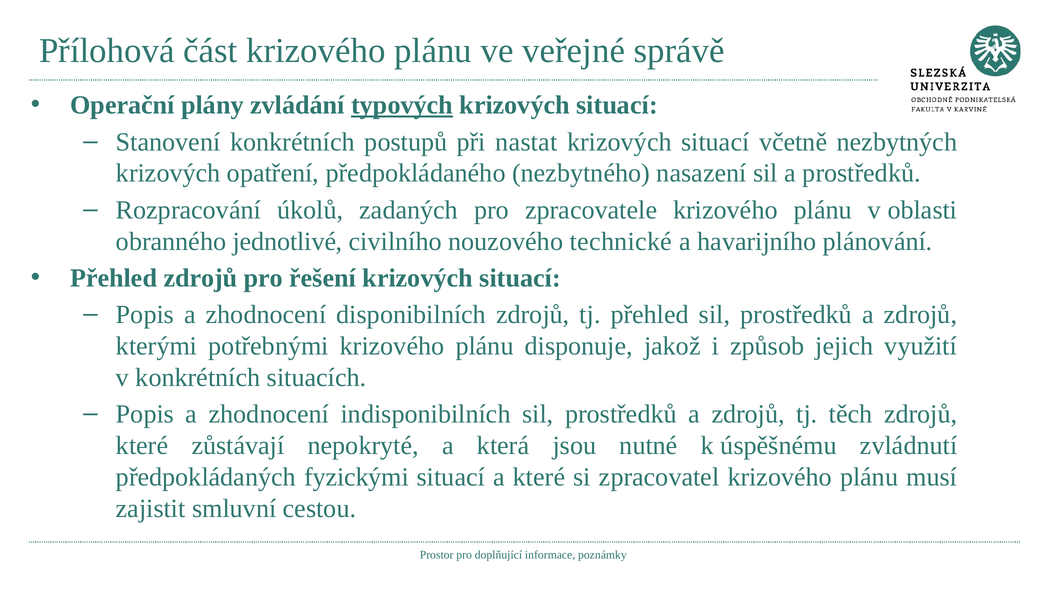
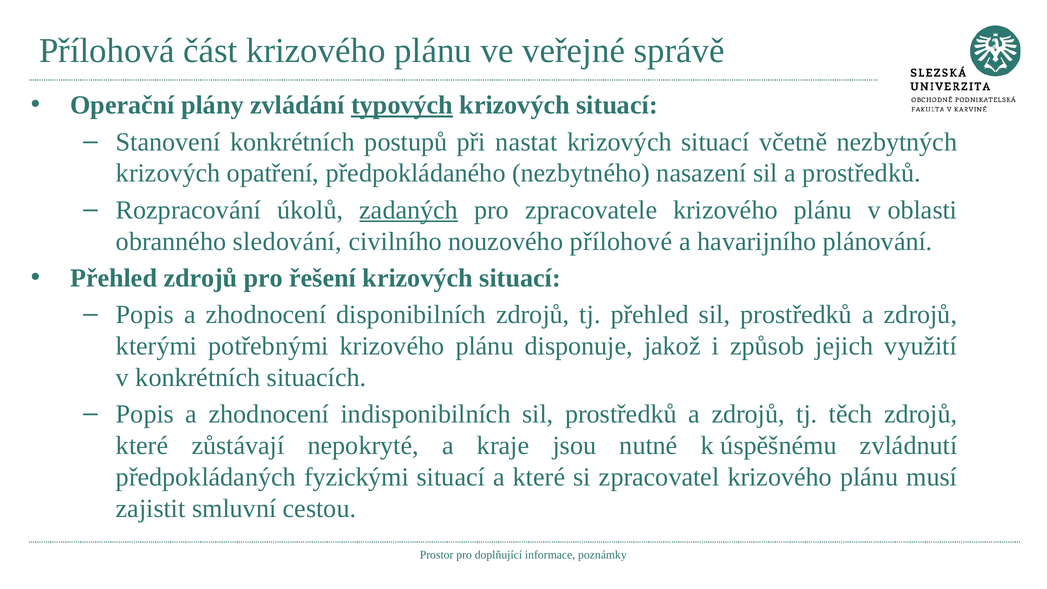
zadaných underline: none -> present (409, 210)
jednotlivé: jednotlivé -> sledování (287, 241)
technické: technické -> přílohové (621, 241)
která: která -> kraje (503, 446)
